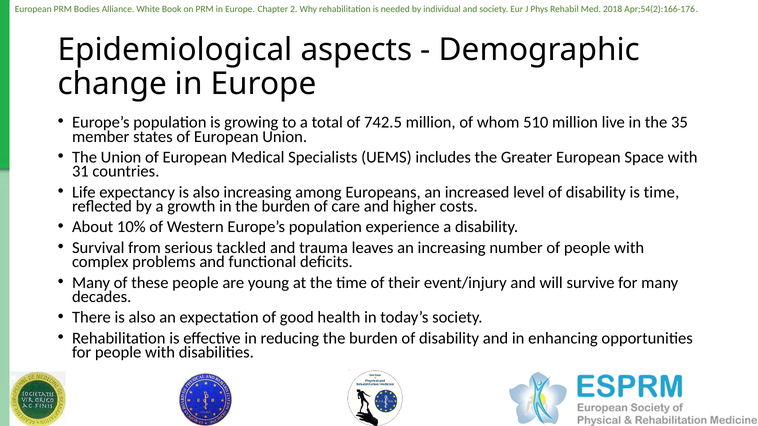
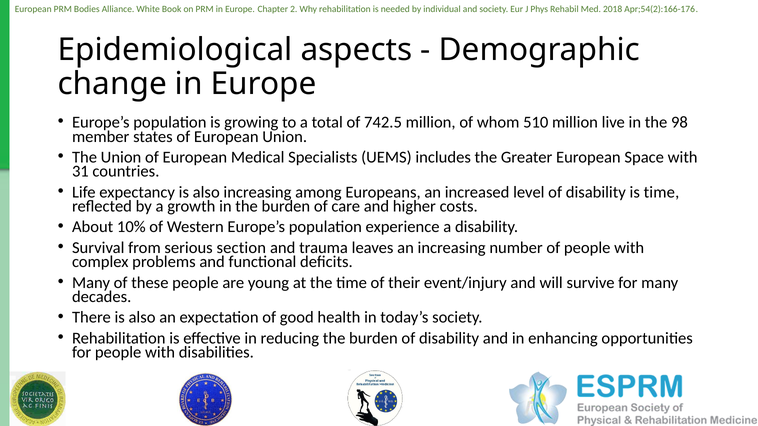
35: 35 -> 98 (679, 122)
tackled: tackled -> section (241, 248)
